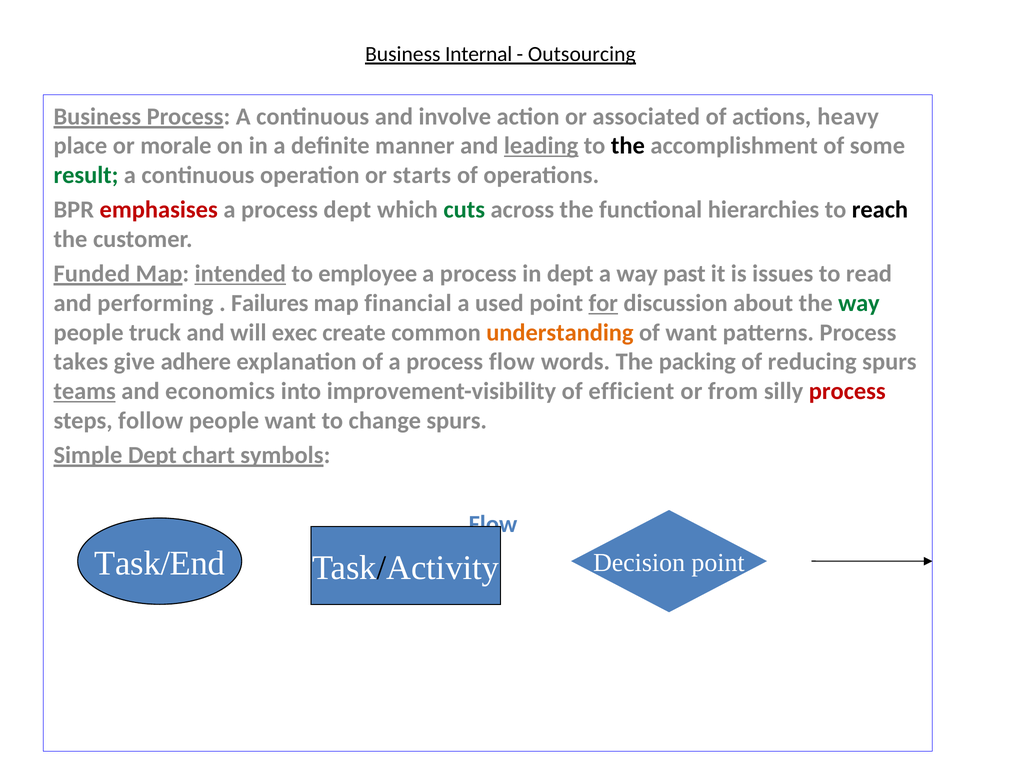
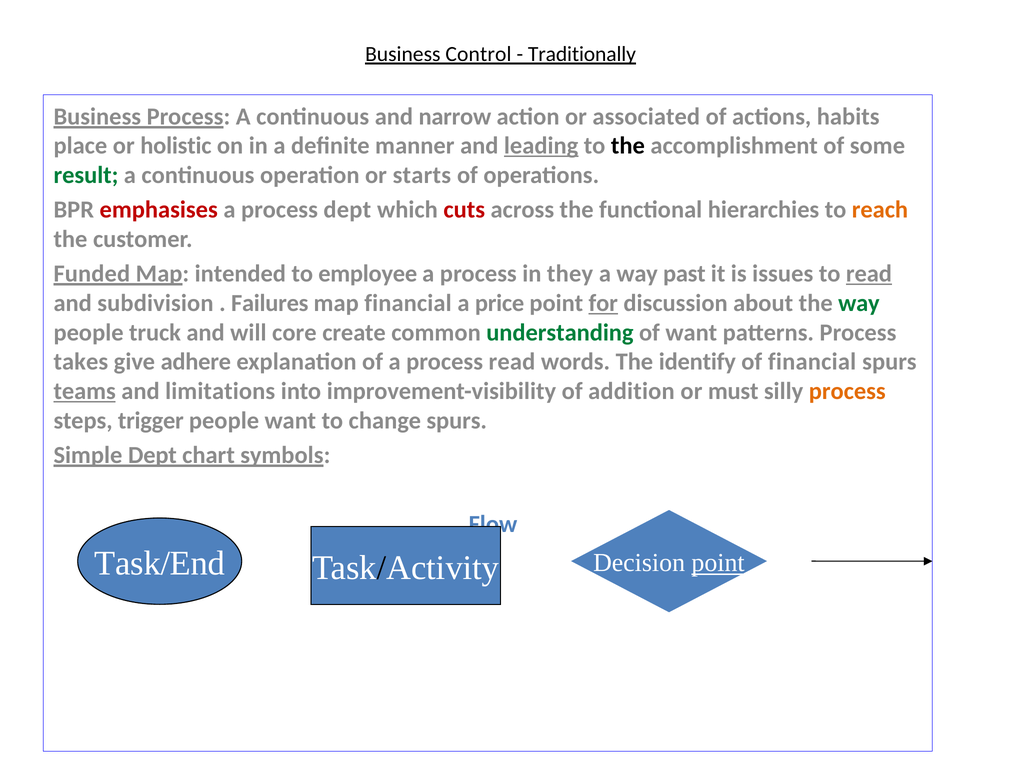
Internal: Internal -> Control (478, 54)
Outsourcing: Outsourcing -> Traditionally (582, 54)
involve: involve -> narrow (455, 117)
heavy: heavy -> habits (848, 117)
morale: morale -> holistic (176, 146)
cuts colour: green -> red (464, 210)
reach colour: black -> orange (880, 210)
intended underline: present -> none (240, 274)
in dept: dept -> they (570, 274)
read underline: none -> present (869, 274)
performing: performing -> subdivision (155, 303)
used: used -> price (500, 303)
exec: exec -> core (294, 332)
understanding colour: orange -> green (560, 332)
process flow: flow -> read (512, 362)
packing: packing -> identify (697, 362)
of reducing: reducing -> financial (812, 362)
economics: economics -> limitations (220, 391)
efficient: efficient -> addition (631, 391)
from: from -> must (733, 391)
process colour: red -> orange (847, 391)
follow: follow -> trigger (151, 421)
point underline: none -> present (718, 563)
